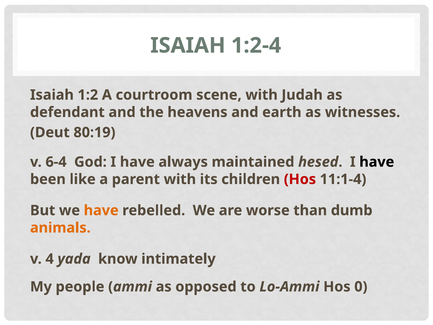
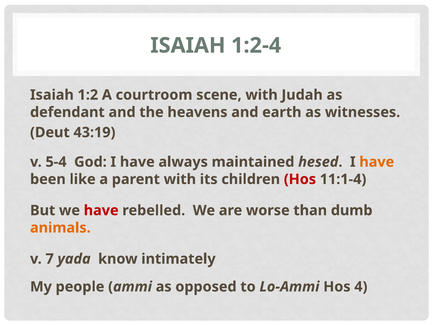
80:19: 80:19 -> 43:19 (94, 132)
6-4: 6-4 -> 5-4 (56, 162)
have colour: black -> orange (377, 162)
have colour: orange -> red (101, 210)
4: 4 -> 7 (50, 259)
0: 0 -> 4 (361, 287)
